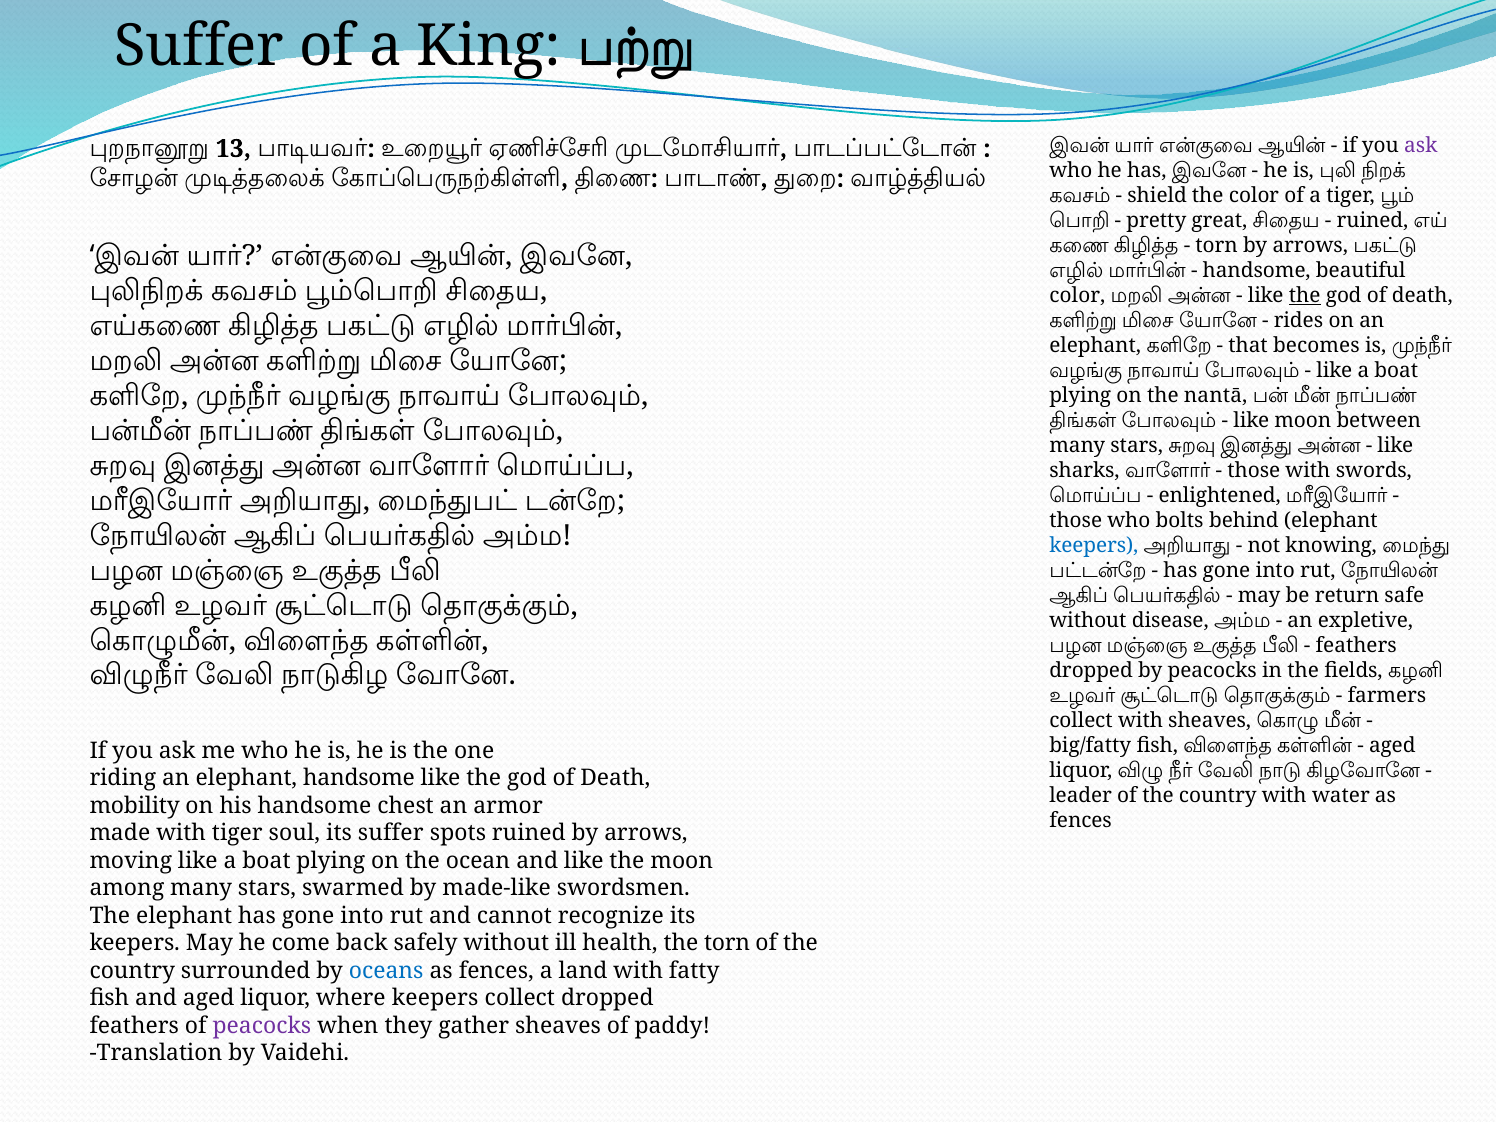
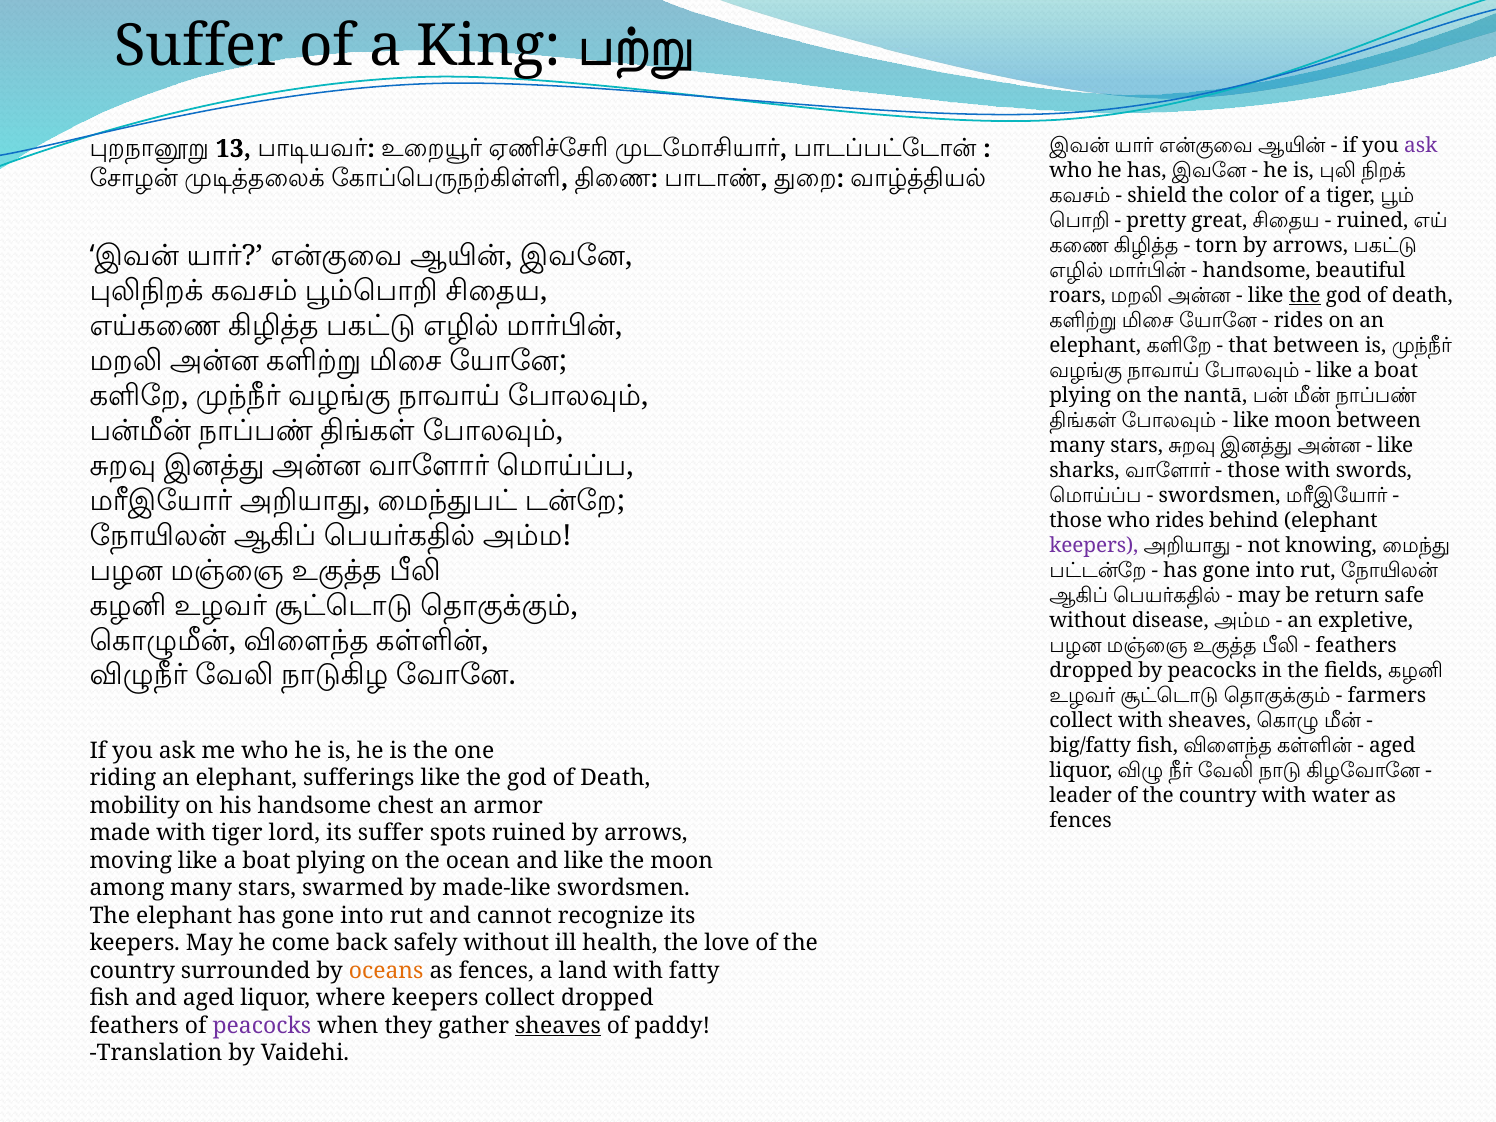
color: color -> roars (1078, 296)
that becomes: becomes -> between (1316, 346)
enlightened: enlightened -> swordsmen (1220, 496)
who bolts: bolts -> rides (1180, 521)
keepers colour: blue -> purple (1094, 545)
elephant handsome: handsome -> sufferings (359, 778)
soul: soul -> lord (294, 833)
the torn: torn -> love (727, 943)
oceans colour: blue -> orange (386, 971)
sheaves underline: none -> present (558, 1025)
